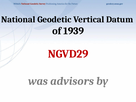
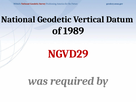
1939: 1939 -> 1989 (74, 31)
advisors: advisors -> required (72, 81)
